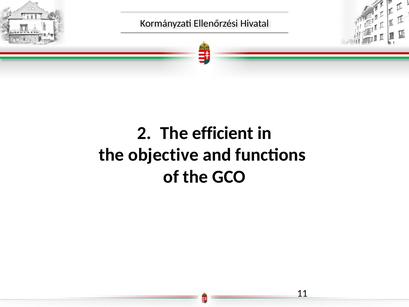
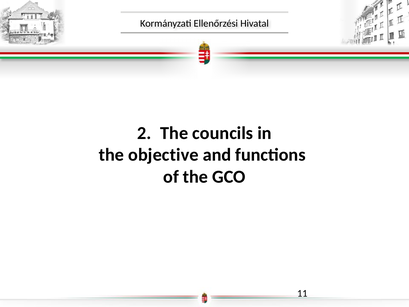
efficient: efficient -> councils (223, 133)
